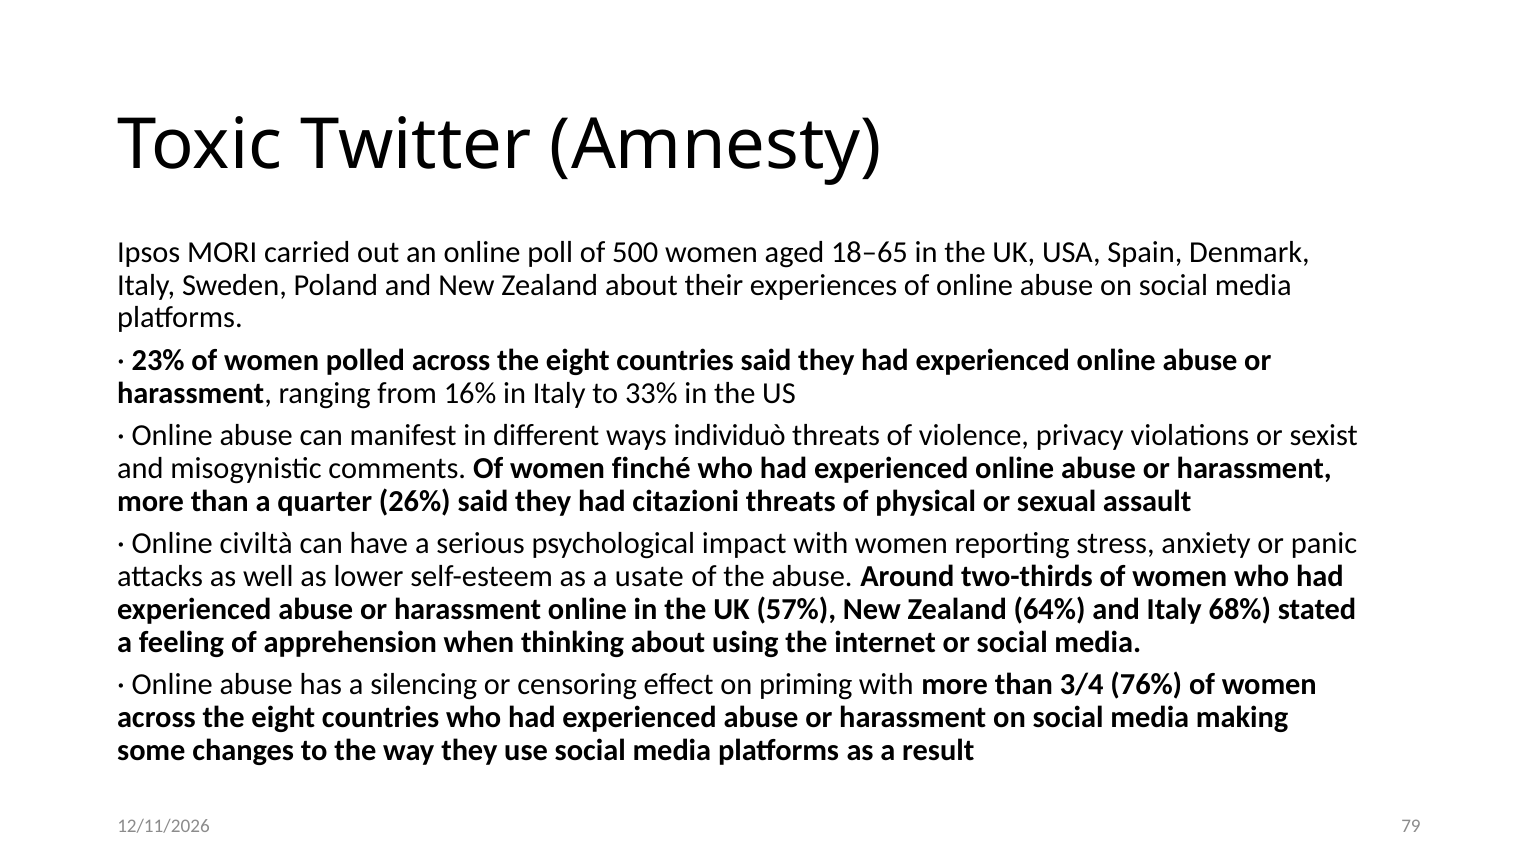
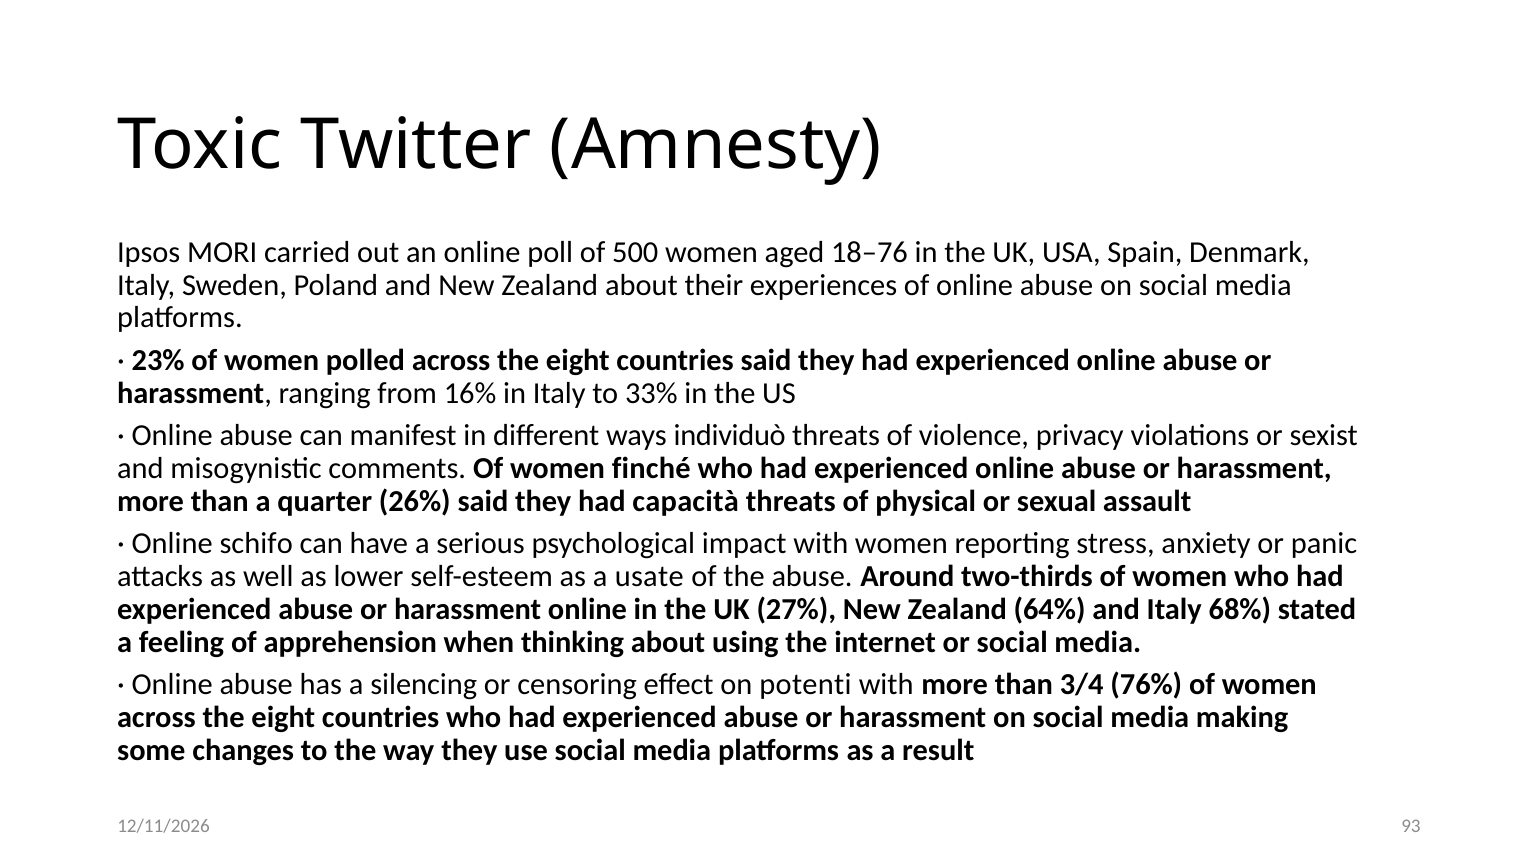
18–65: 18–65 -> 18–76 (869, 252)
citazioni: citazioni -> capacità (686, 501)
civiltà: civiltà -> schifo (256, 544)
57%: 57% -> 27% (796, 609)
priming: priming -> potenti (806, 685)
79: 79 -> 93 (1411, 826)
